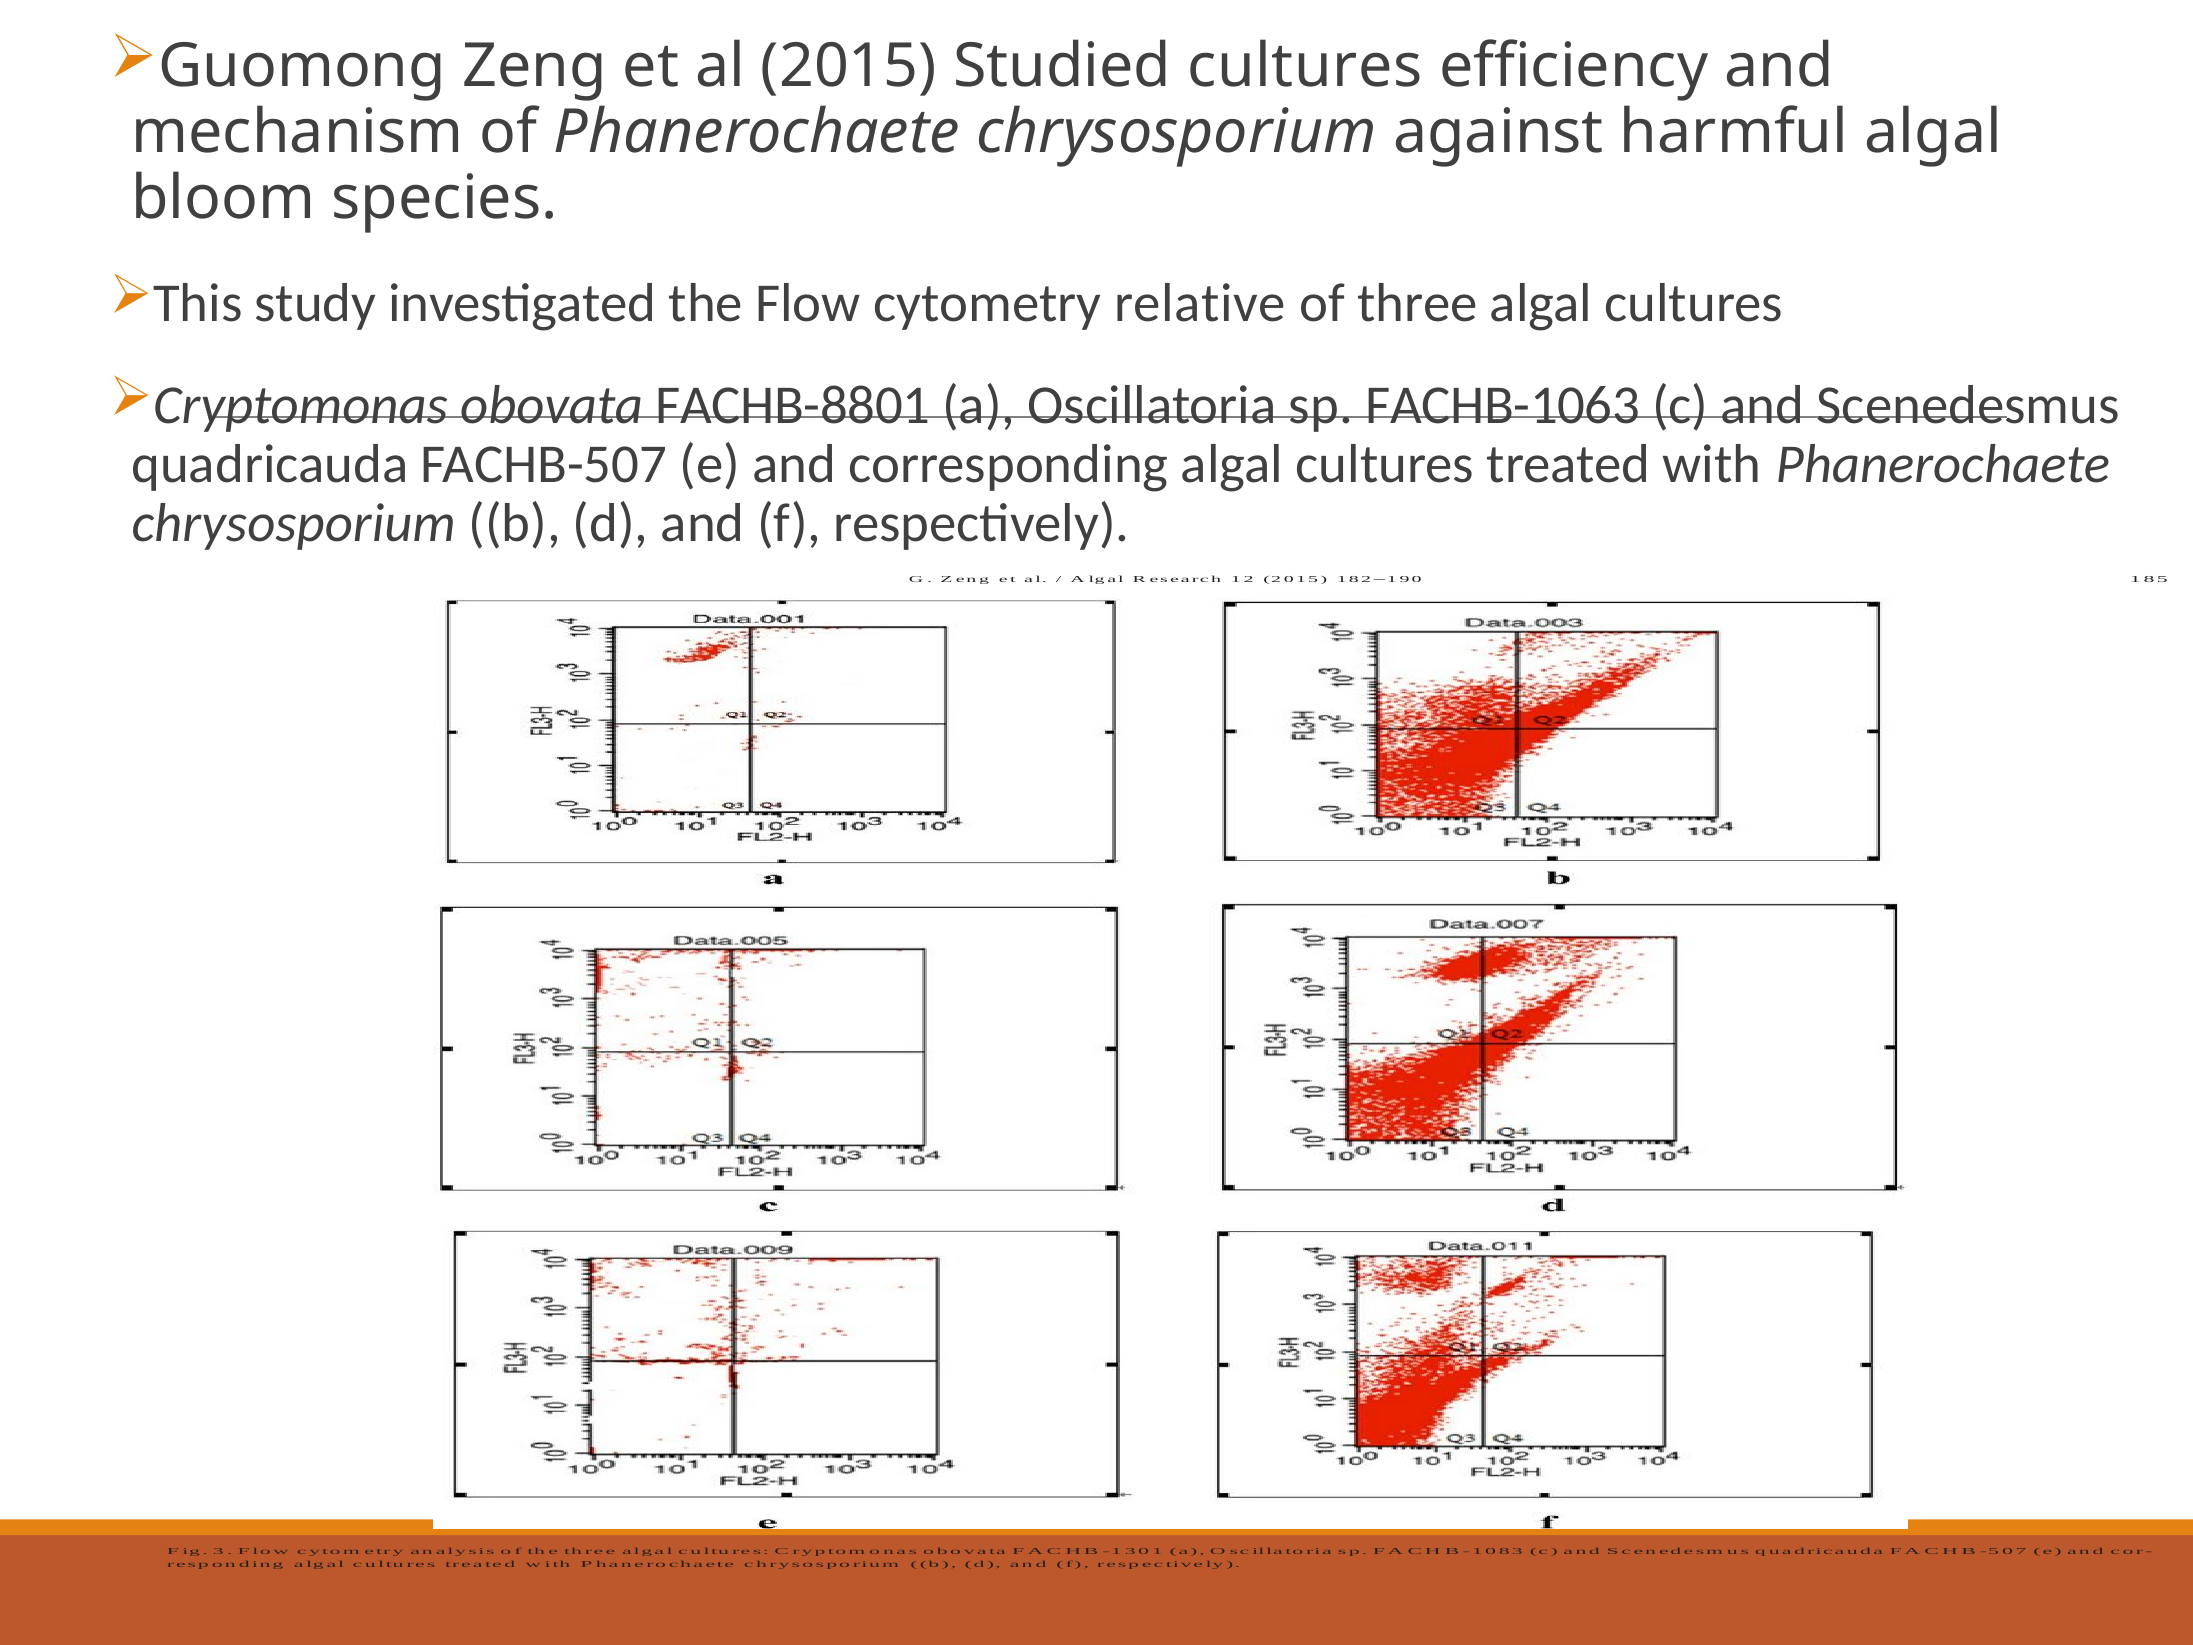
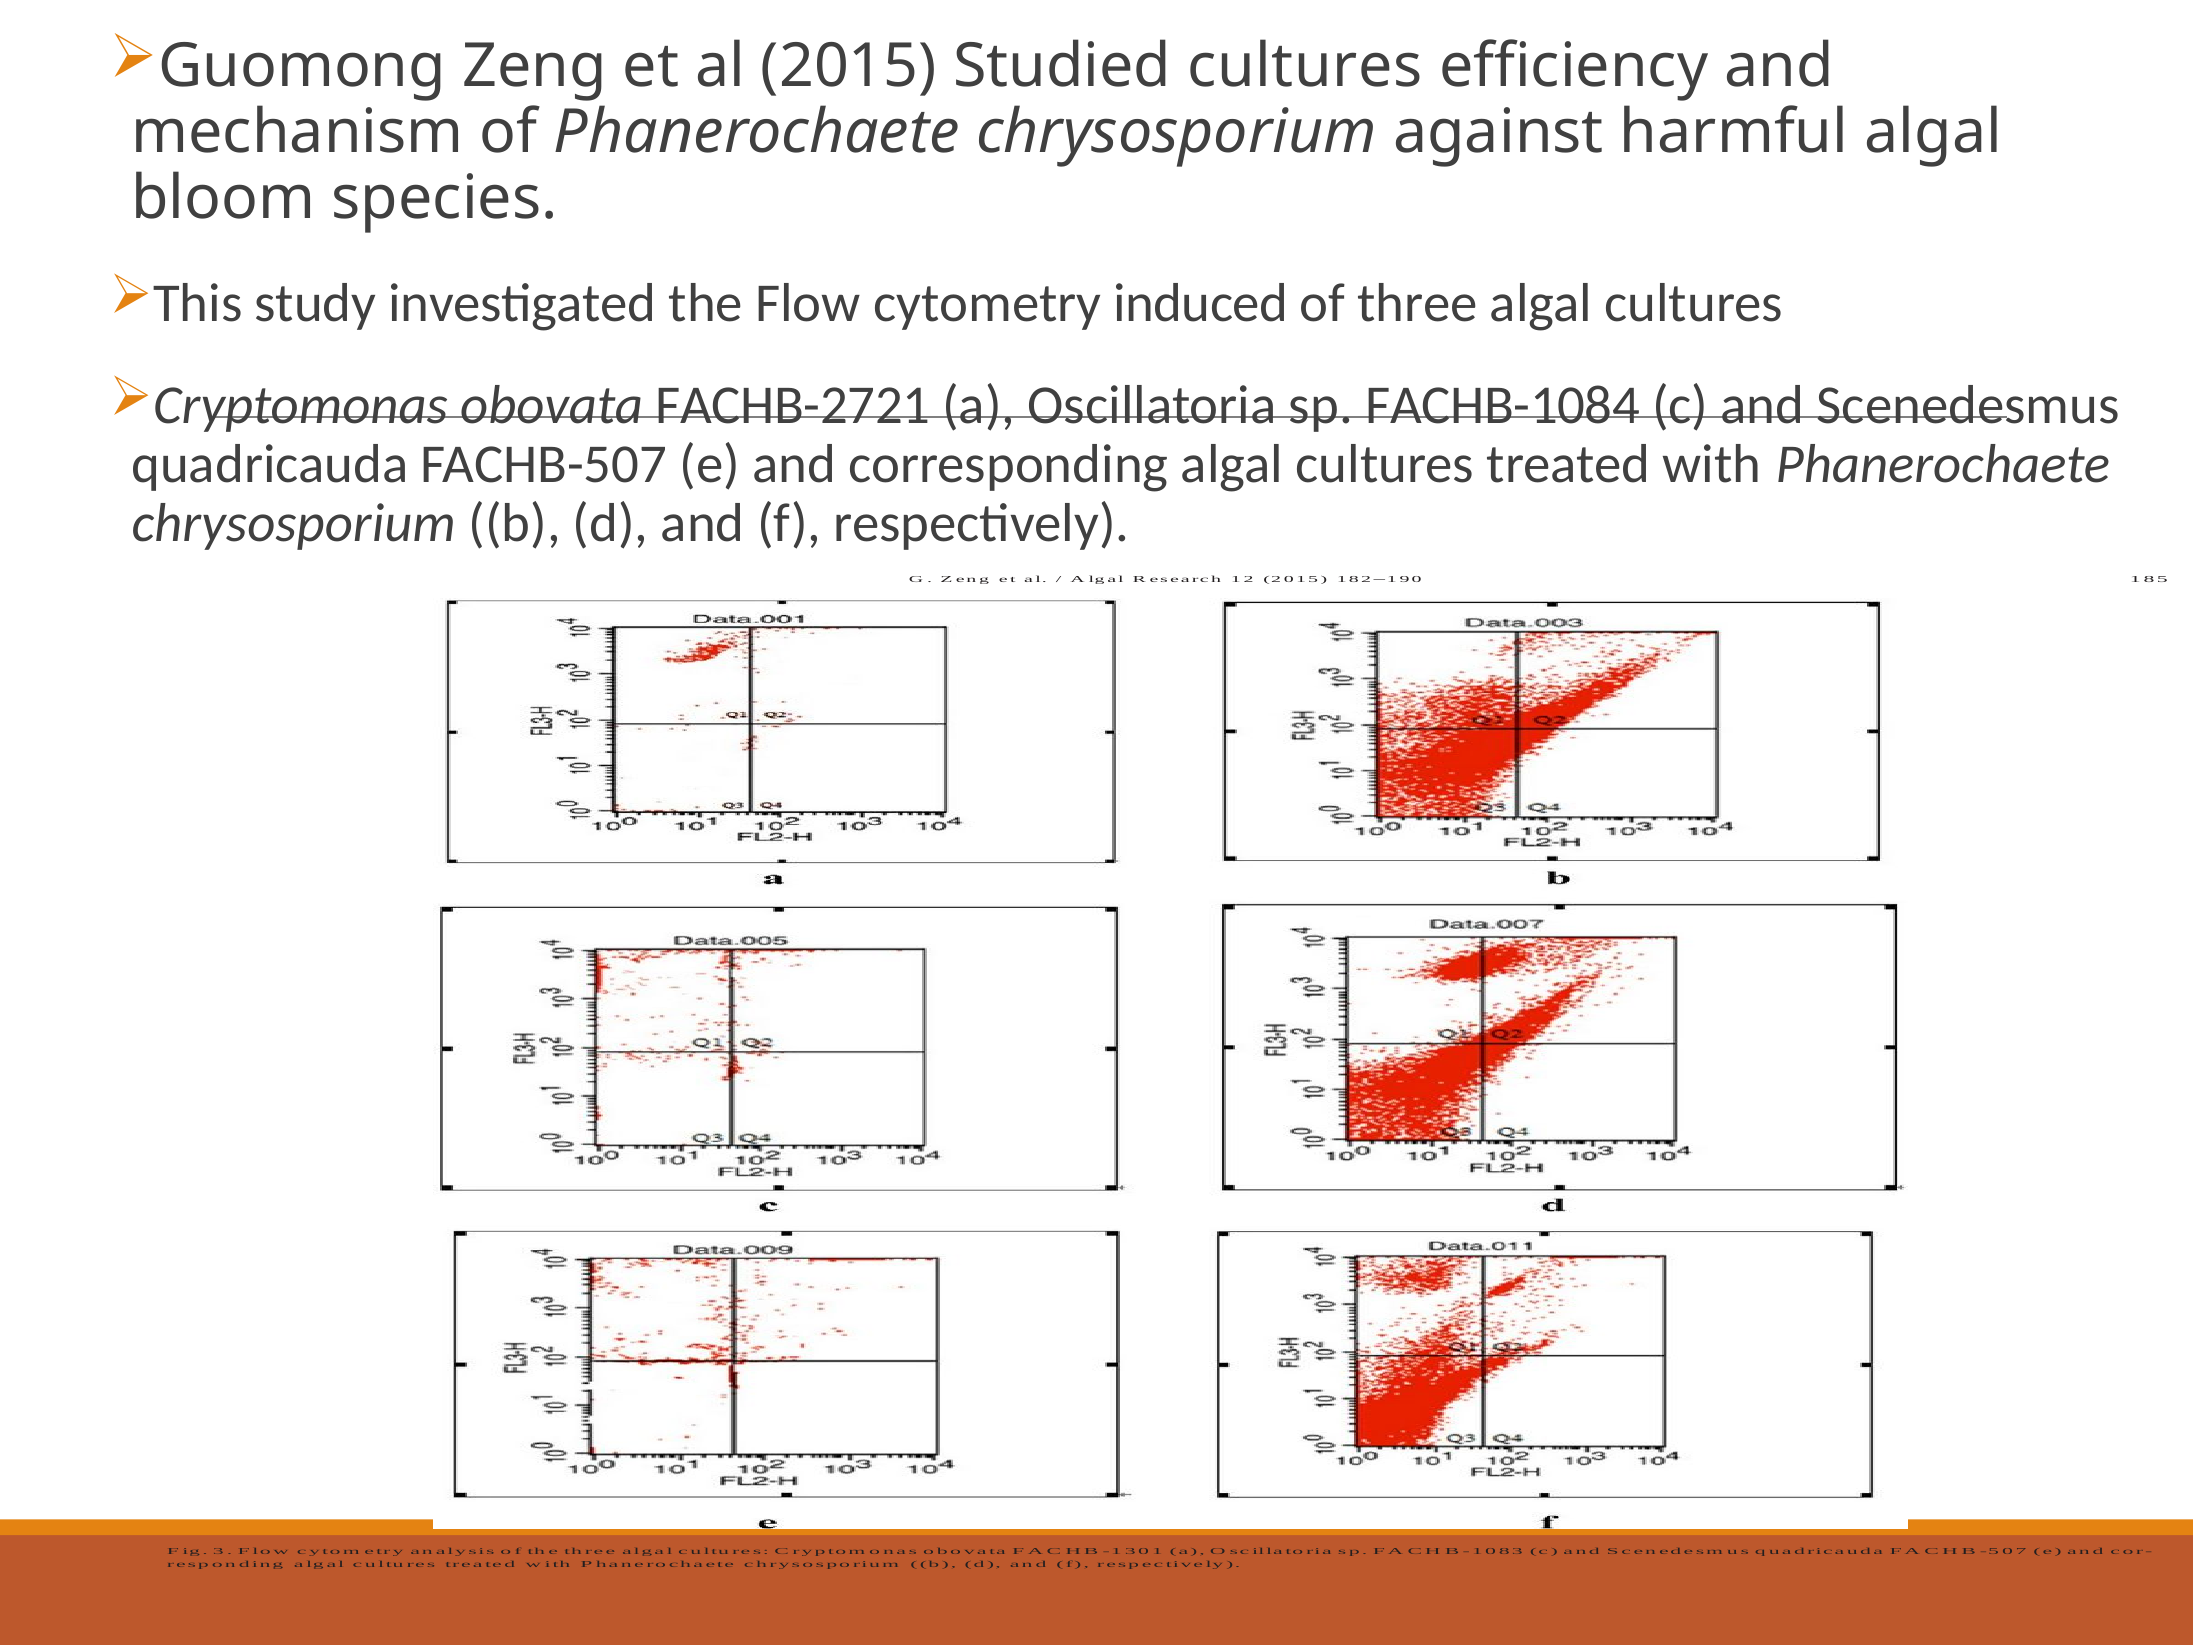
relative: relative -> induced (1201, 303)
FACHB-8801: FACHB-8801 -> FACHB-2721 (793, 405)
FACHB-1063: FACHB-1063 -> FACHB-1084 (1503, 405)
